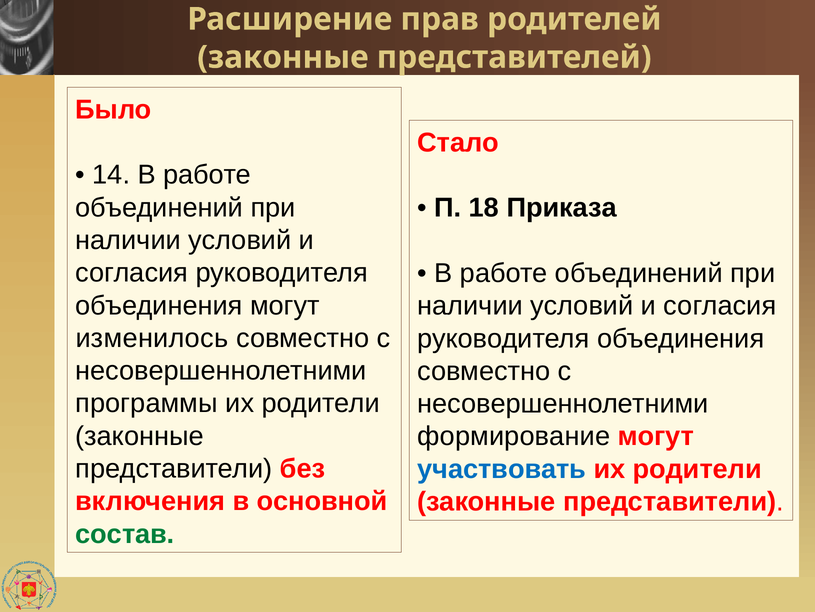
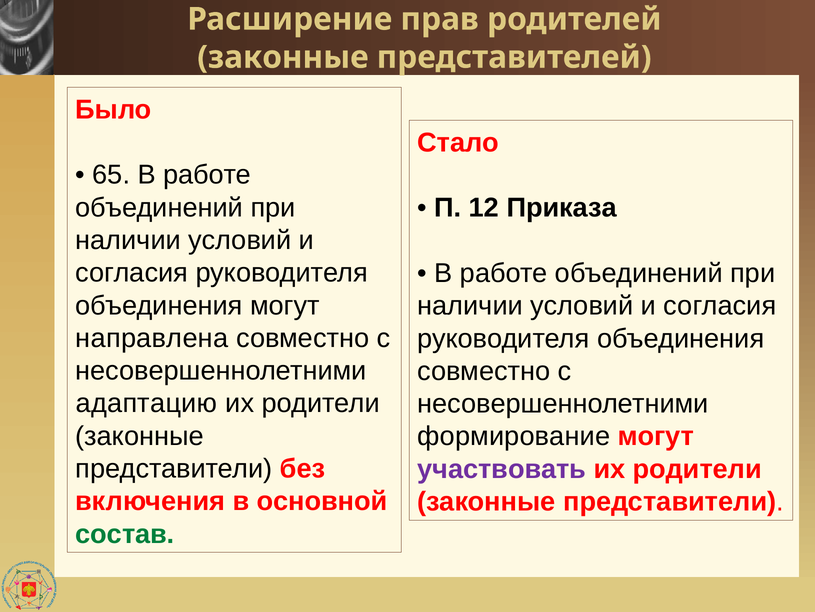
14: 14 -> 65 (111, 175)
18: 18 -> 12 (484, 208)
изменилось: изменилось -> направлена (152, 338)
программы: программы -> адаптацию (146, 403)
участвовать colour: blue -> purple (502, 469)
